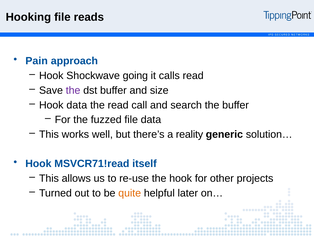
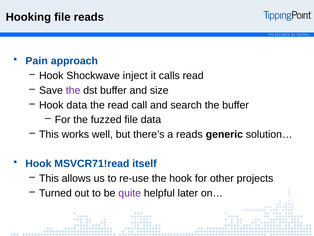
going: going -> inject (135, 76)
a reality: reality -> reads (189, 134)
quite colour: orange -> purple (130, 193)
